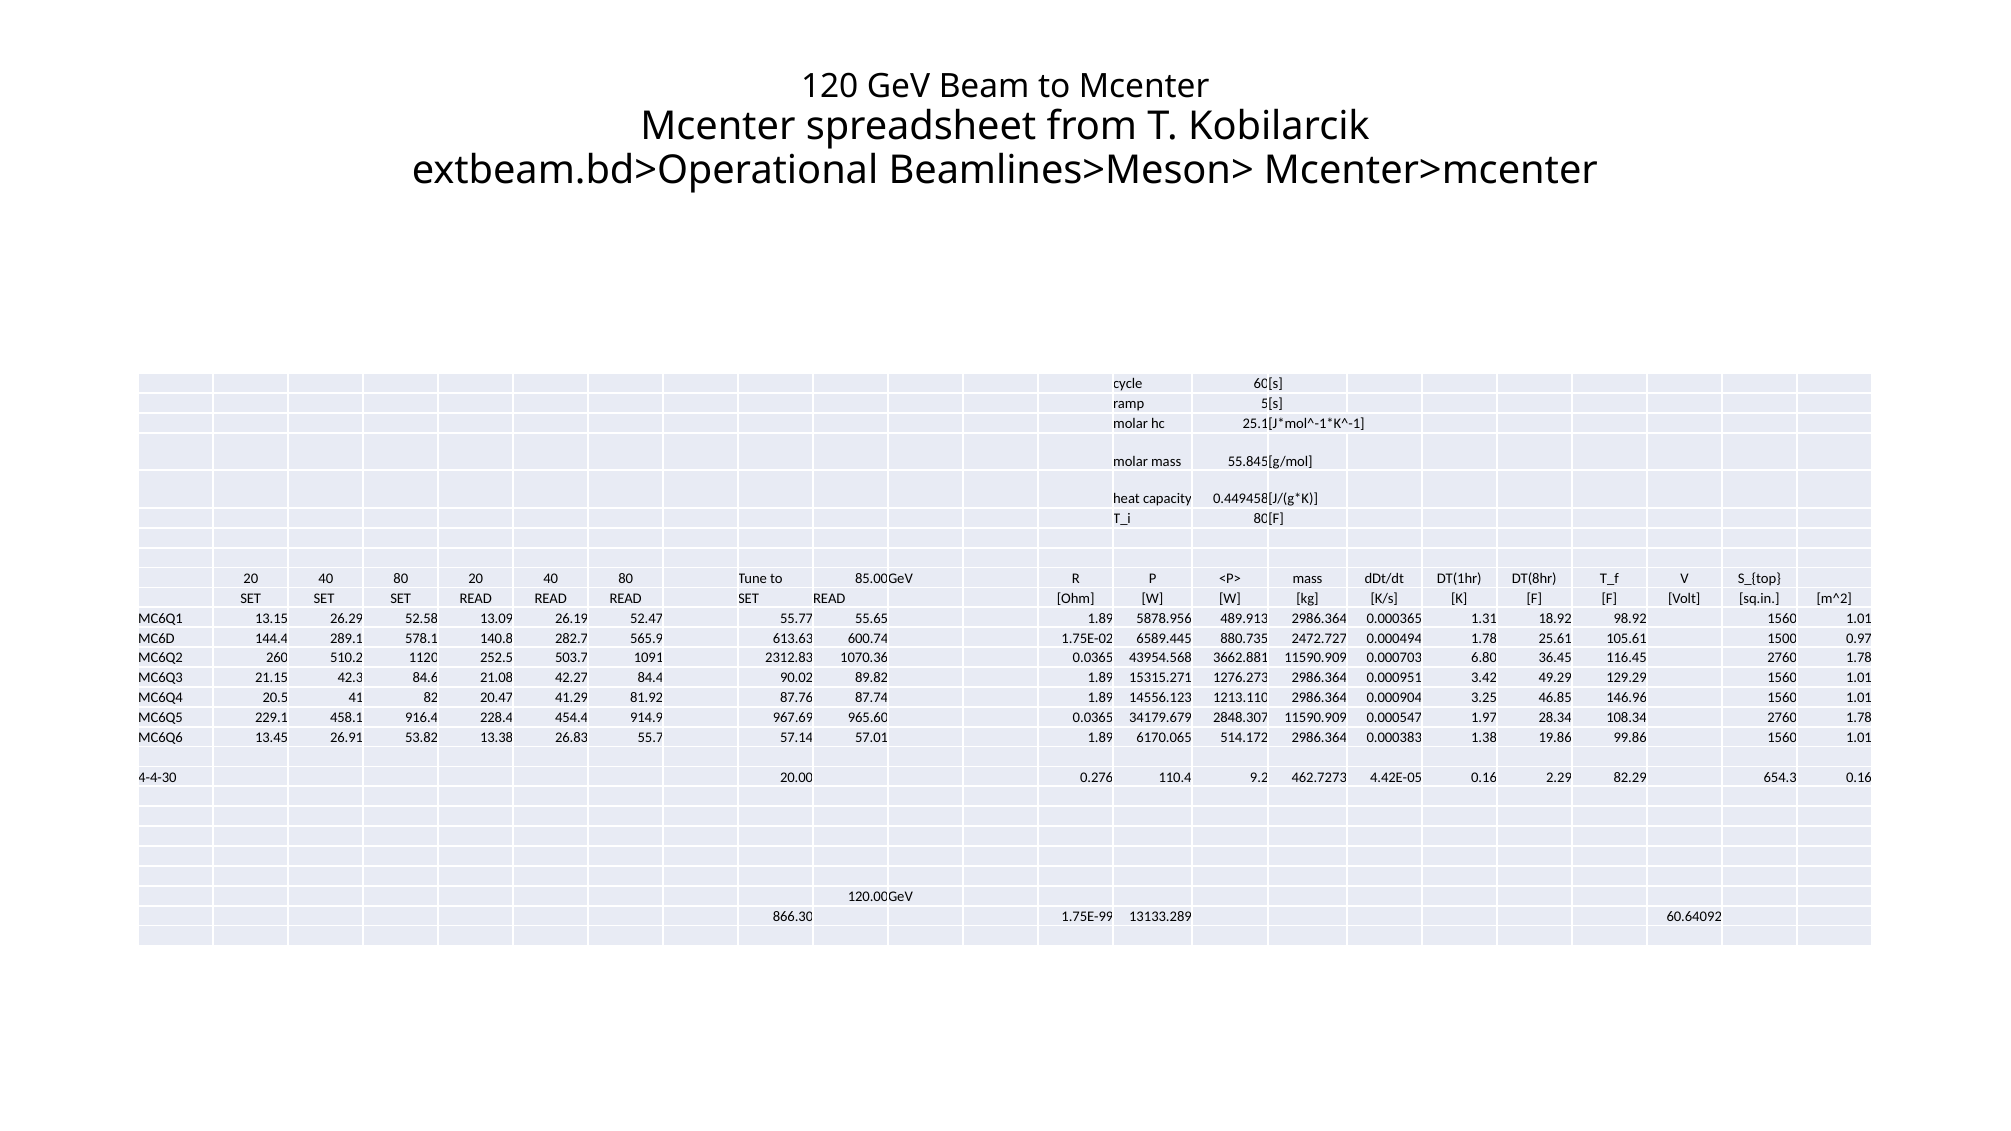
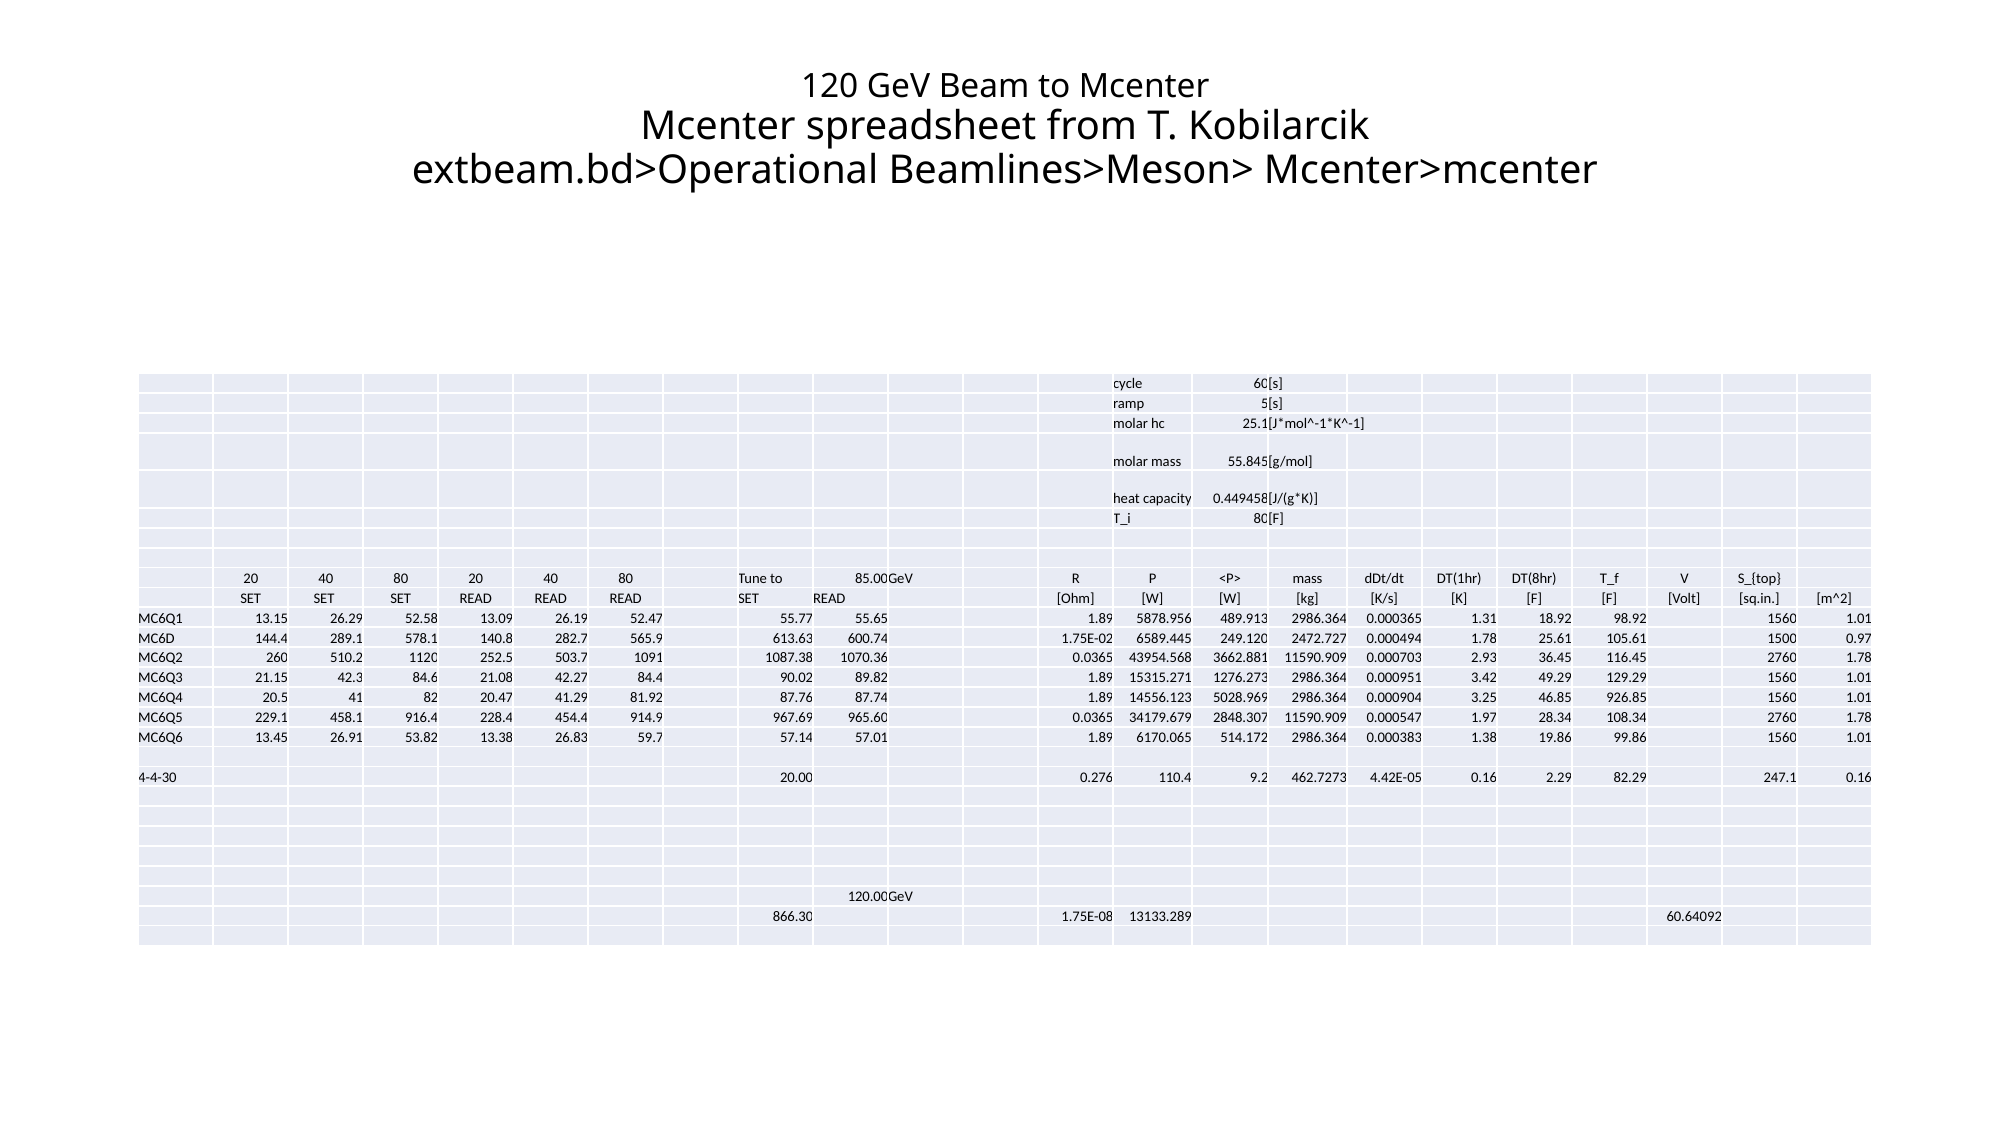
880.735: 880.735 -> 249.120 (1244, 638)
2312.83: 2312.83 -> 1087.38 (789, 658)
6.80: 6.80 -> 2.93 (1484, 658)
1213.110: 1213.110 -> 5028.969 (1241, 698)
146.96: 146.96 -> 926.85 (1627, 698)
55.7: 55.7 -> 59.7 (651, 738)
654.3: 654.3 -> 247.1 (1780, 778)
1.75E-99: 1.75E-99 -> 1.75E-08 (1087, 917)
